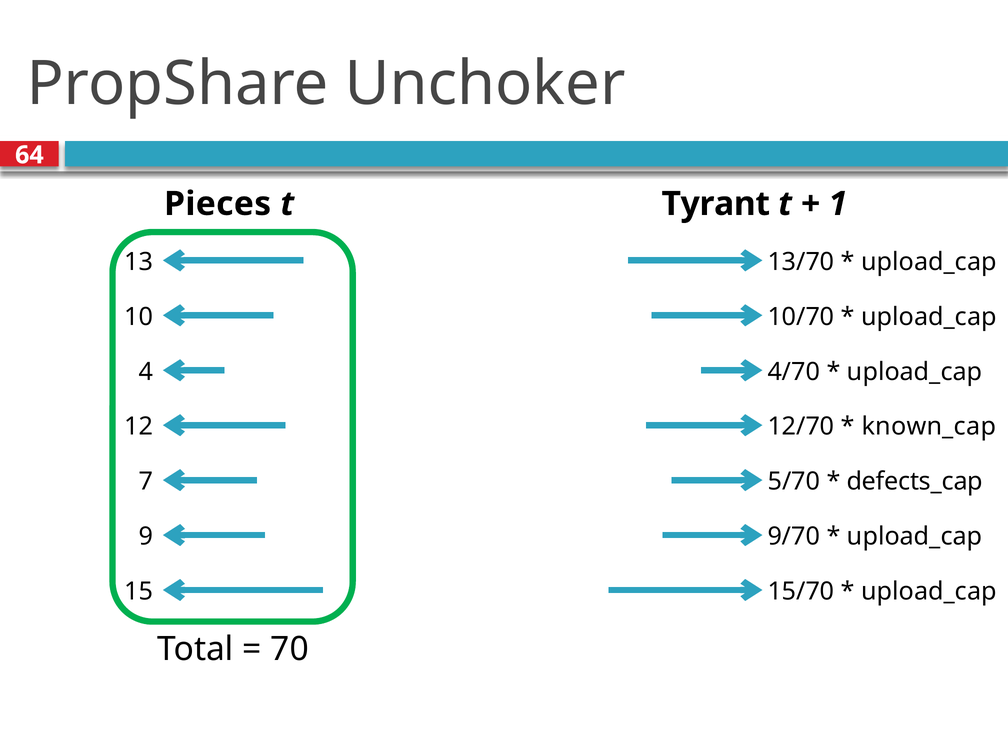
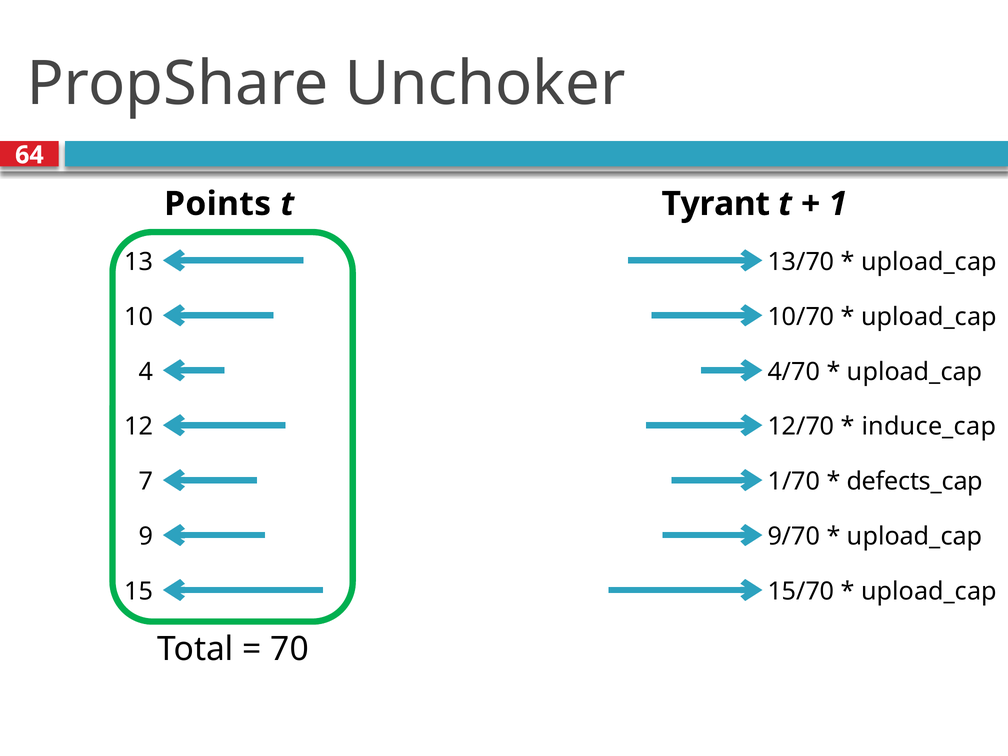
Pieces: Pieces -> Points (218, 204)
known_cap: known_cap -> induce_cap (929, 427)
5/70: 5/70 -> 1/70 (794, 482)
